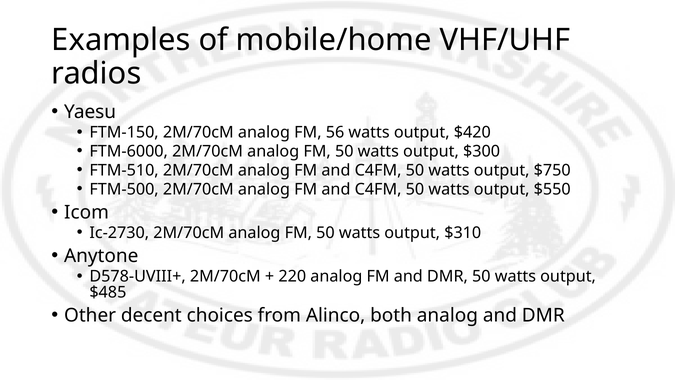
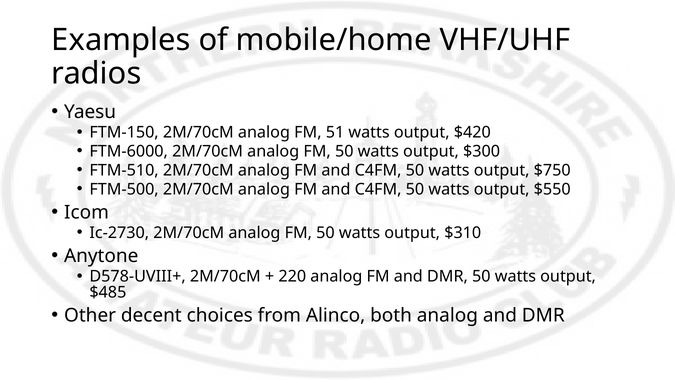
56: 56 -> 51 (335, 132)
